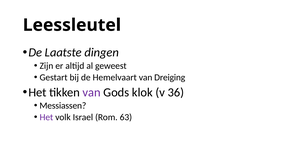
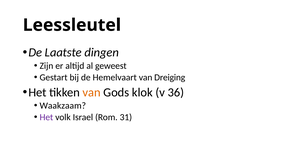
van colour: purple -> orange (92, 92)
Messiassen: Messiassen -> Waakzaam (63, 106)
63: 63 -> 31 (126, 117)
